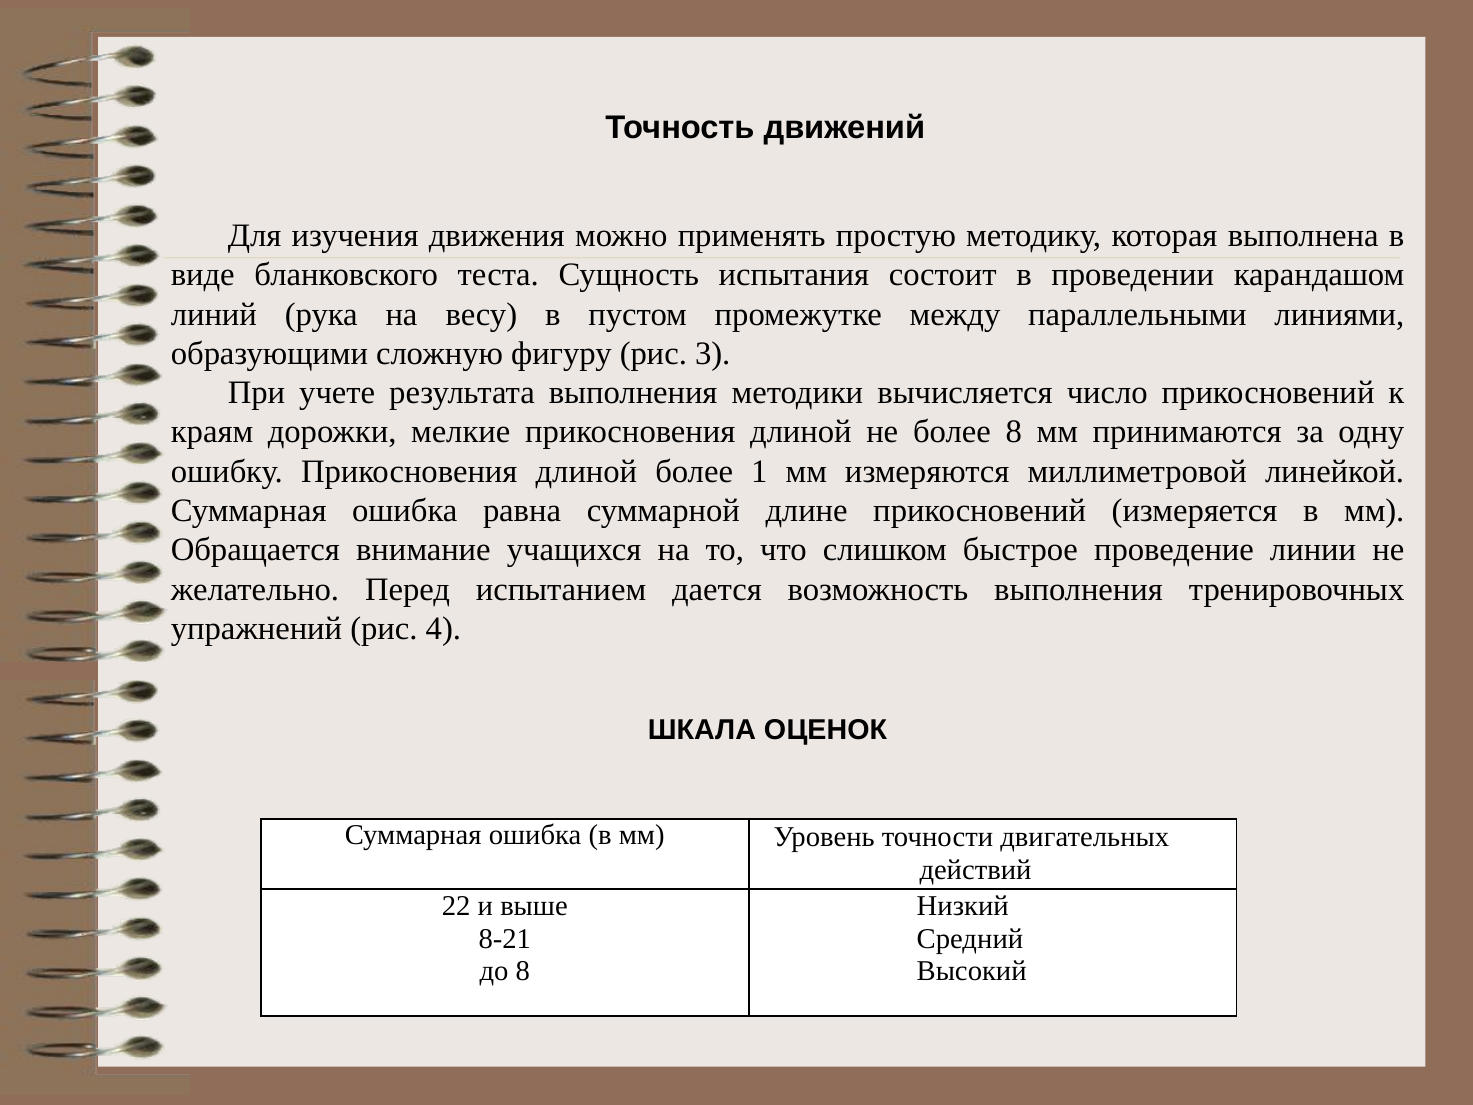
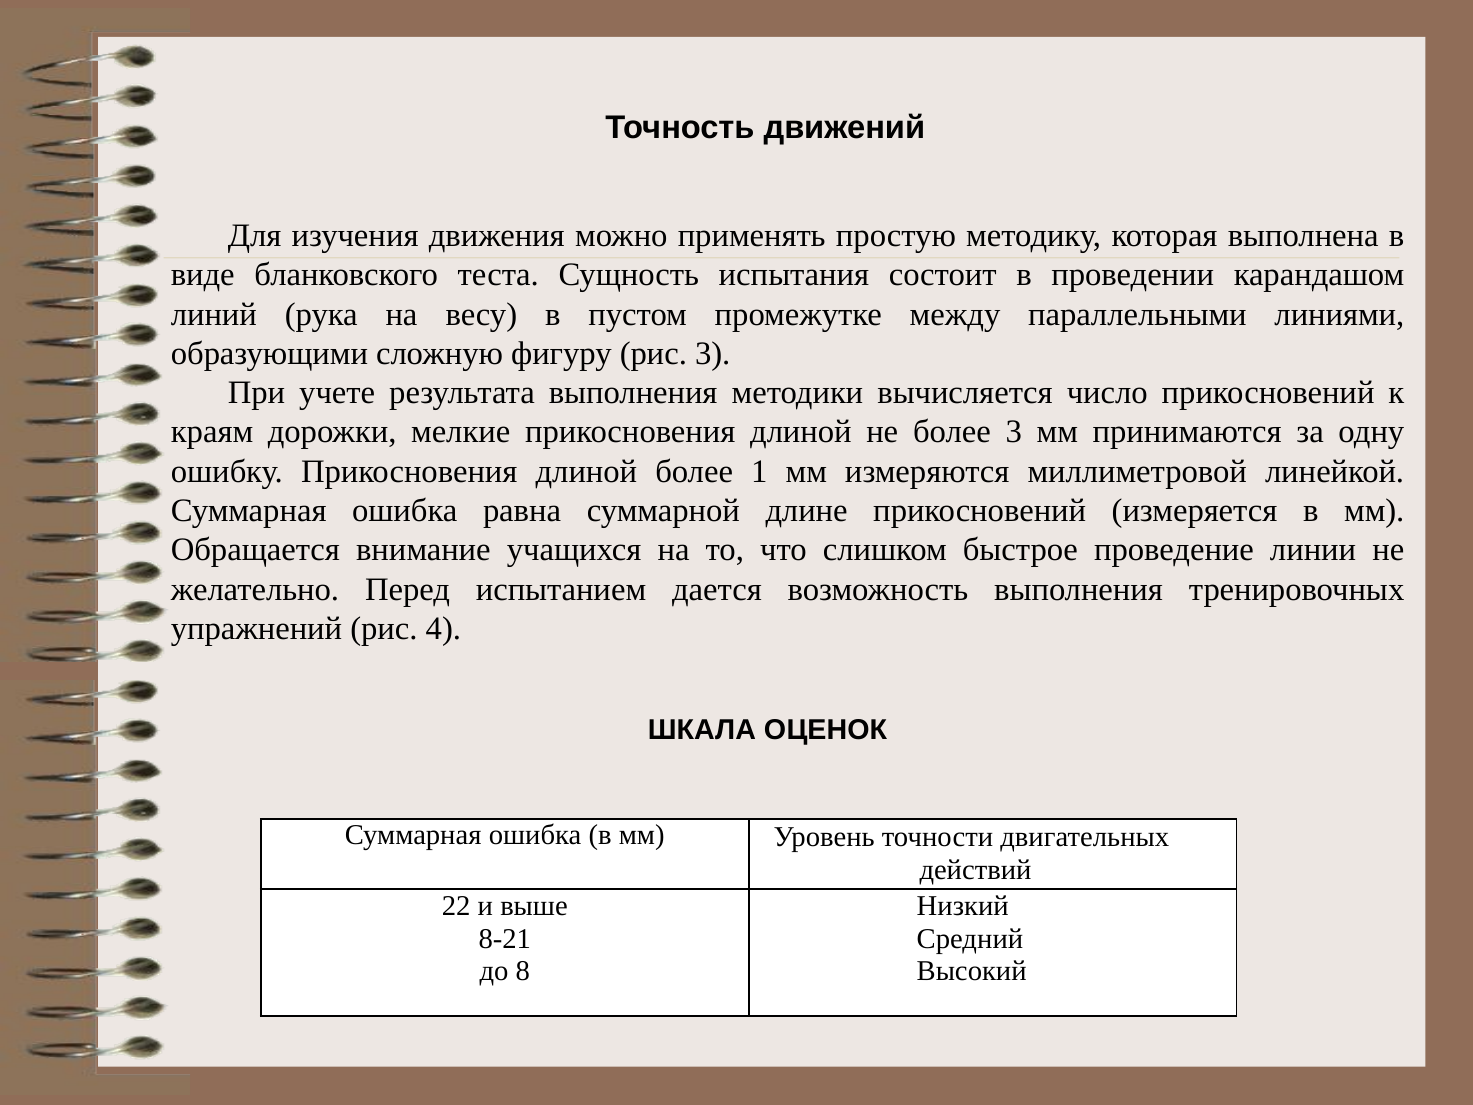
более 8: 8 -> 3 (1014, 432)
